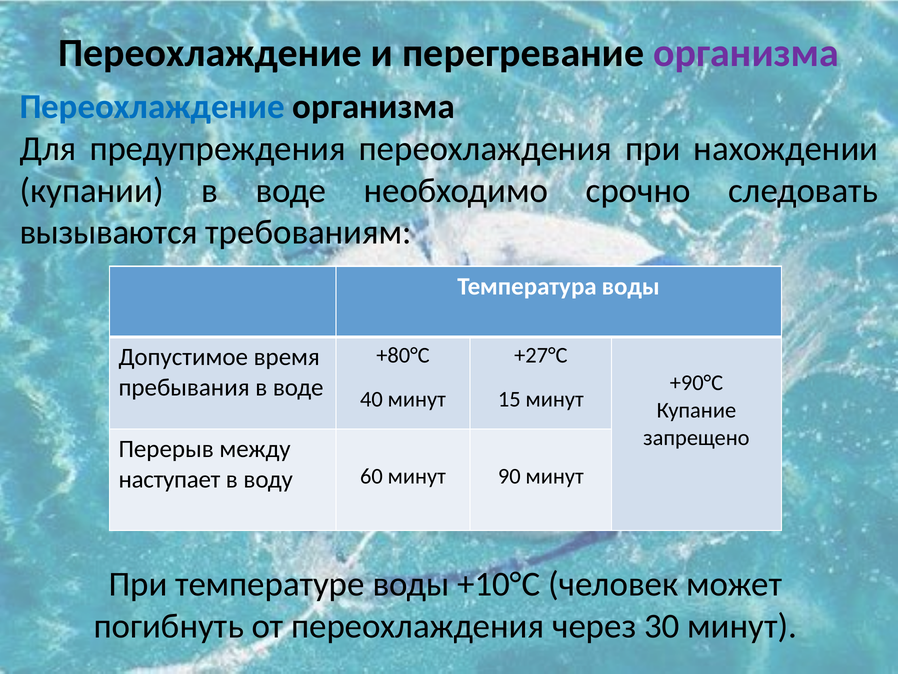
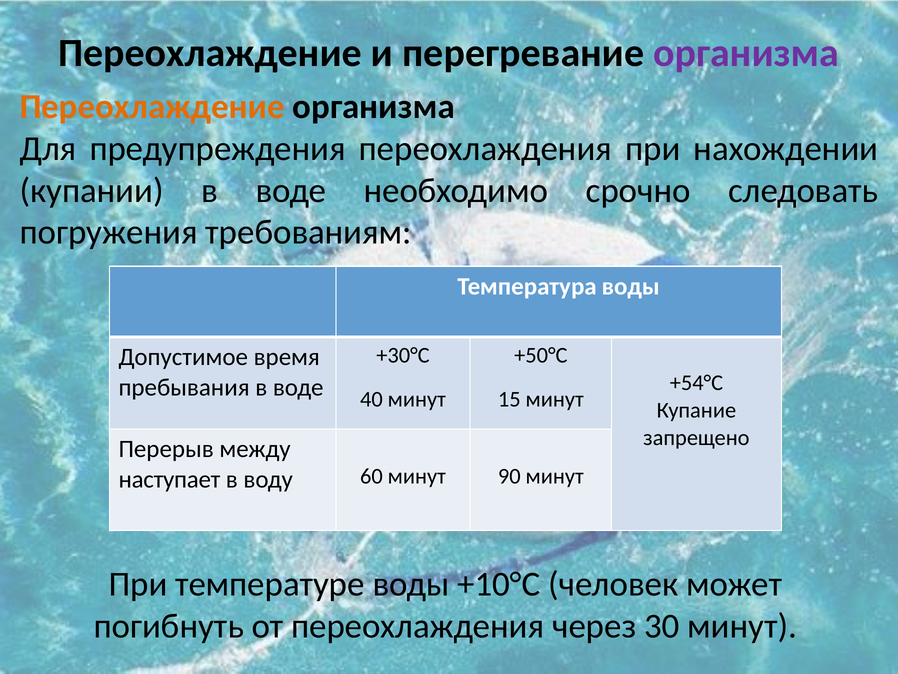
Переохлаждение colour: blue -> orange (152, 107)
вызываются: вызываются -> погружения (109, 232)
+80°С: +80°С -> +30°С (403, 355)
+27°С: +27°С -> +50°С (541, 355)
+90°С: +90°С -> +54°С (696, 383)
